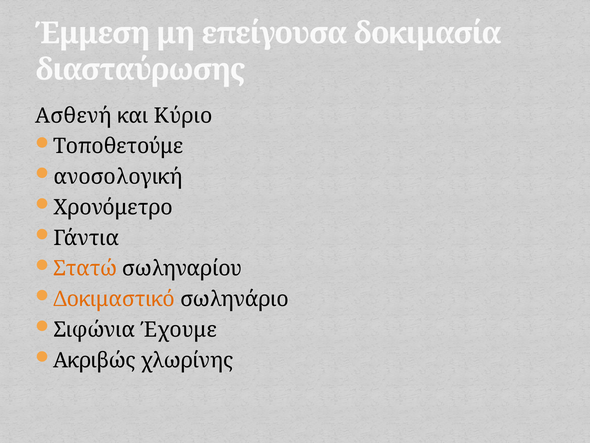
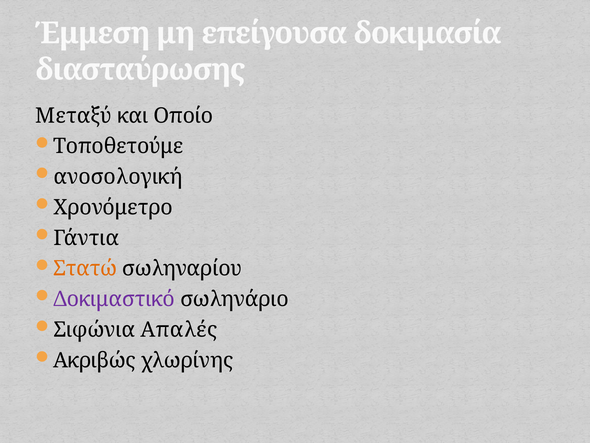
Ασθενή: Ασθενή -> Μεταξύ (74, 116)
Κύριο: Κύριο -> Οποίο (183, 116)
Δοκιμαστικό colour: orange -> purple (114, 299)
Έχουμε: Έχουμε -> Απαλές (179, 329)
